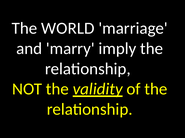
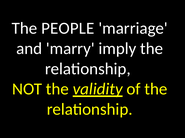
WORLD: WORLD -> PEOPLE (68, 28)
